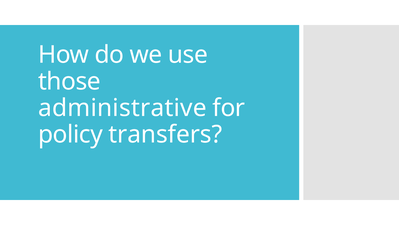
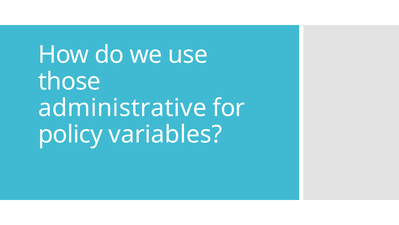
transfers: transfers -> variables (165, 134)
